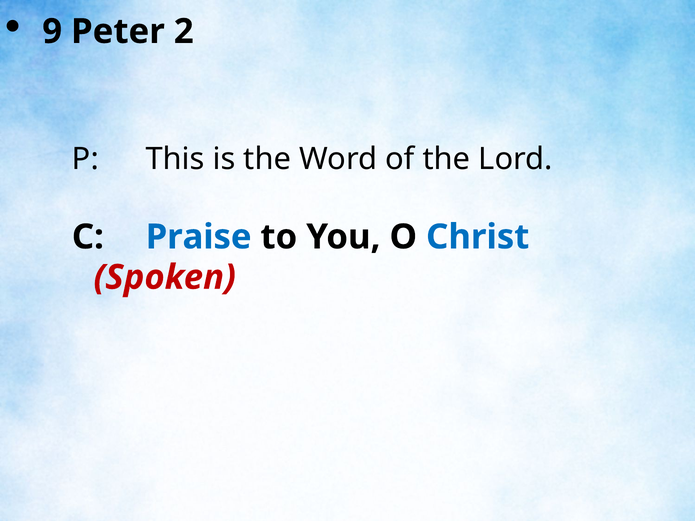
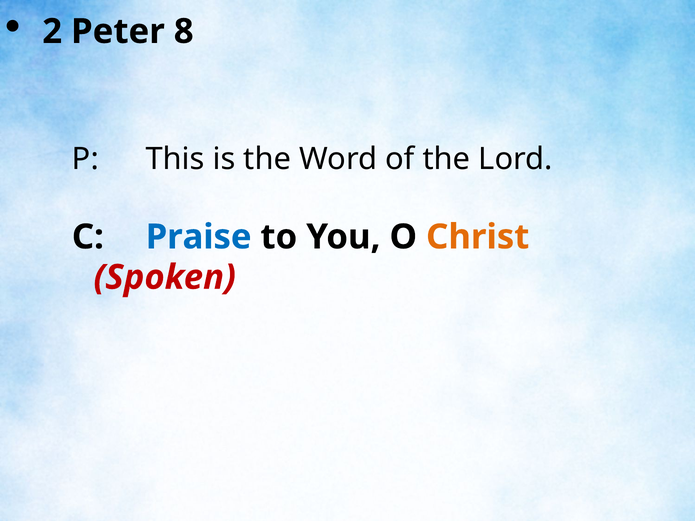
9: 9 -> 2 (52, 31)
2: 2 -> 8 (184, 31)
Christ colour: blue -> orange (478, 237)
